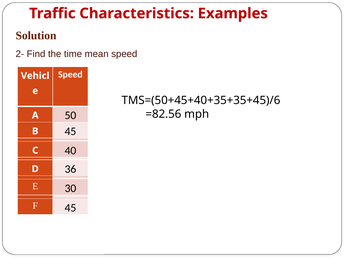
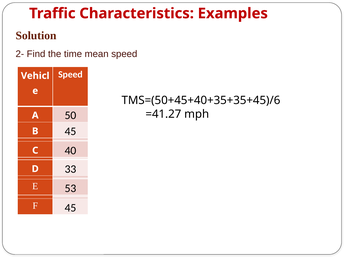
=82.56: =82.56 -> =41.27 (163, 114)
36: 36 -> 33 (70, 169)
30: 30 -> 53 (70, 188)
